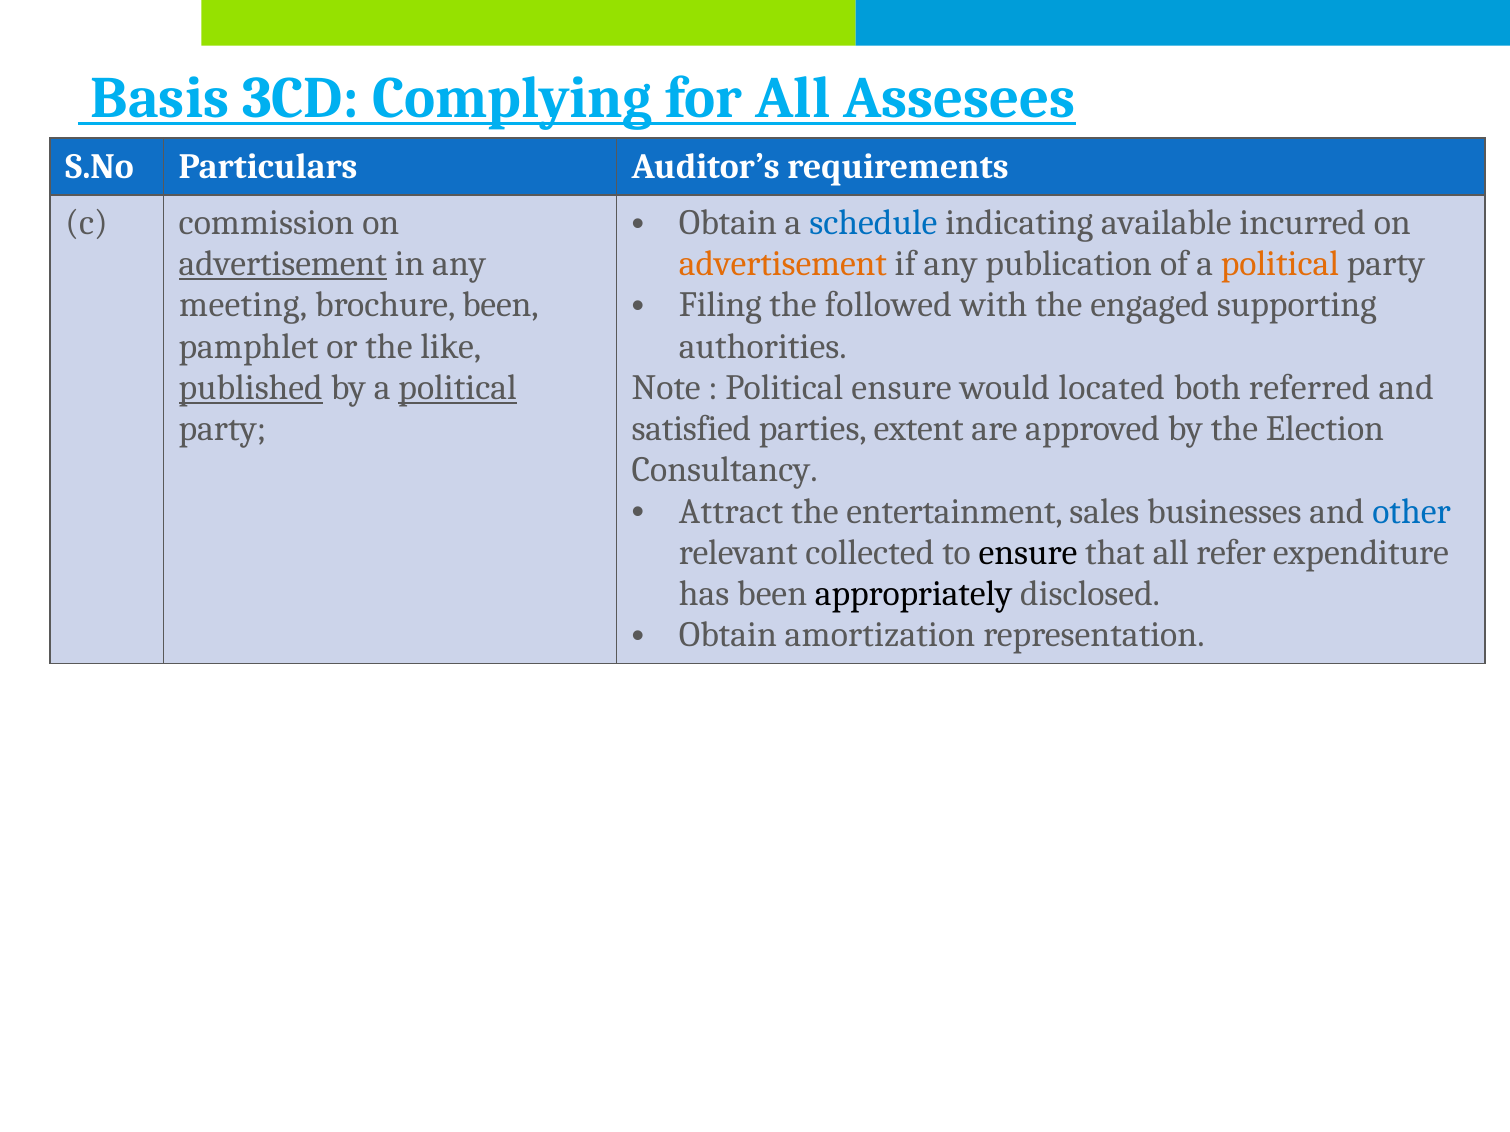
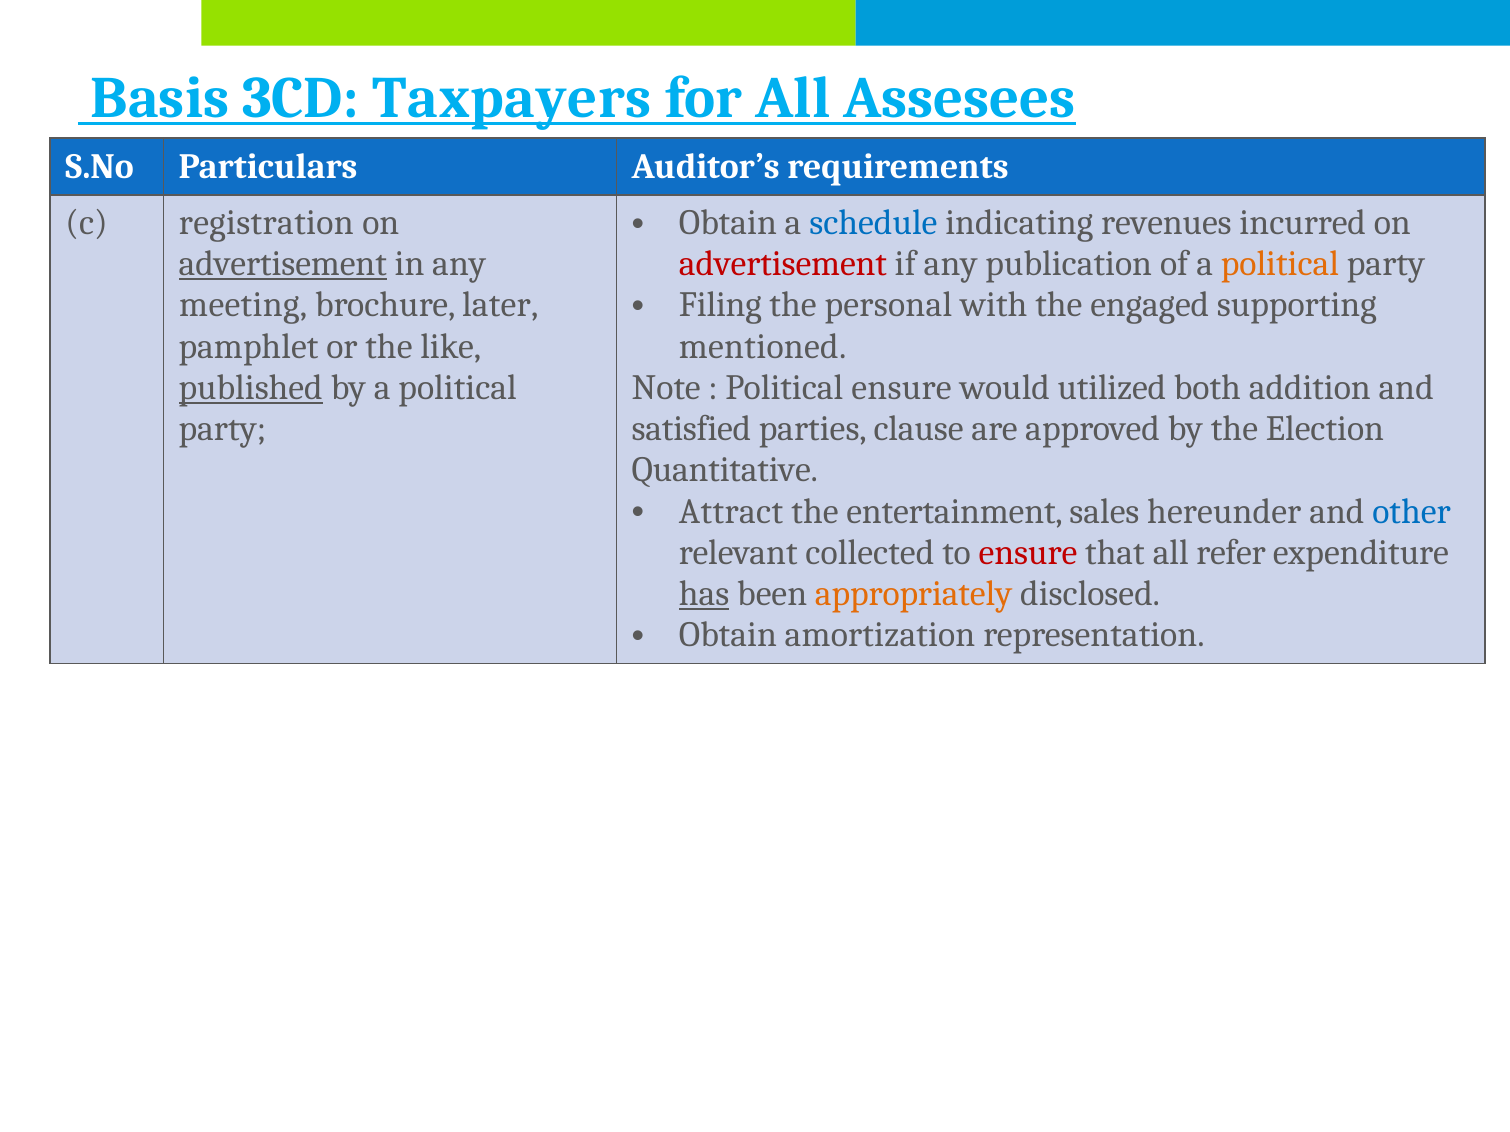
Complying: Complying -> Taxpayers (512, 98)
available: available -> revenues (1166, 223)
commission: commission -> registration (266, 223)
advertisement colour: orange -> red (783, 264)
followed: followed -> personal (888, 305)
brochure been: been -> later (500, 305)
authorities: authorities -> mentioned (763, 347)
political underline: present -> none (458, 388)
located: located -> utilized (1112, 388)
referred: referred -> addition (1310, 388)
extent: extent -> clause (919, 429)
Consultancy: Consultancy -> Quantitative (725, 470)
businesses: businesses -> hereunder (1224, 512)
ensure colour: black -> red (1028, 553)
has underline: none -> present (704, 594)
appropriately colour: black -> orange (914, 594)
